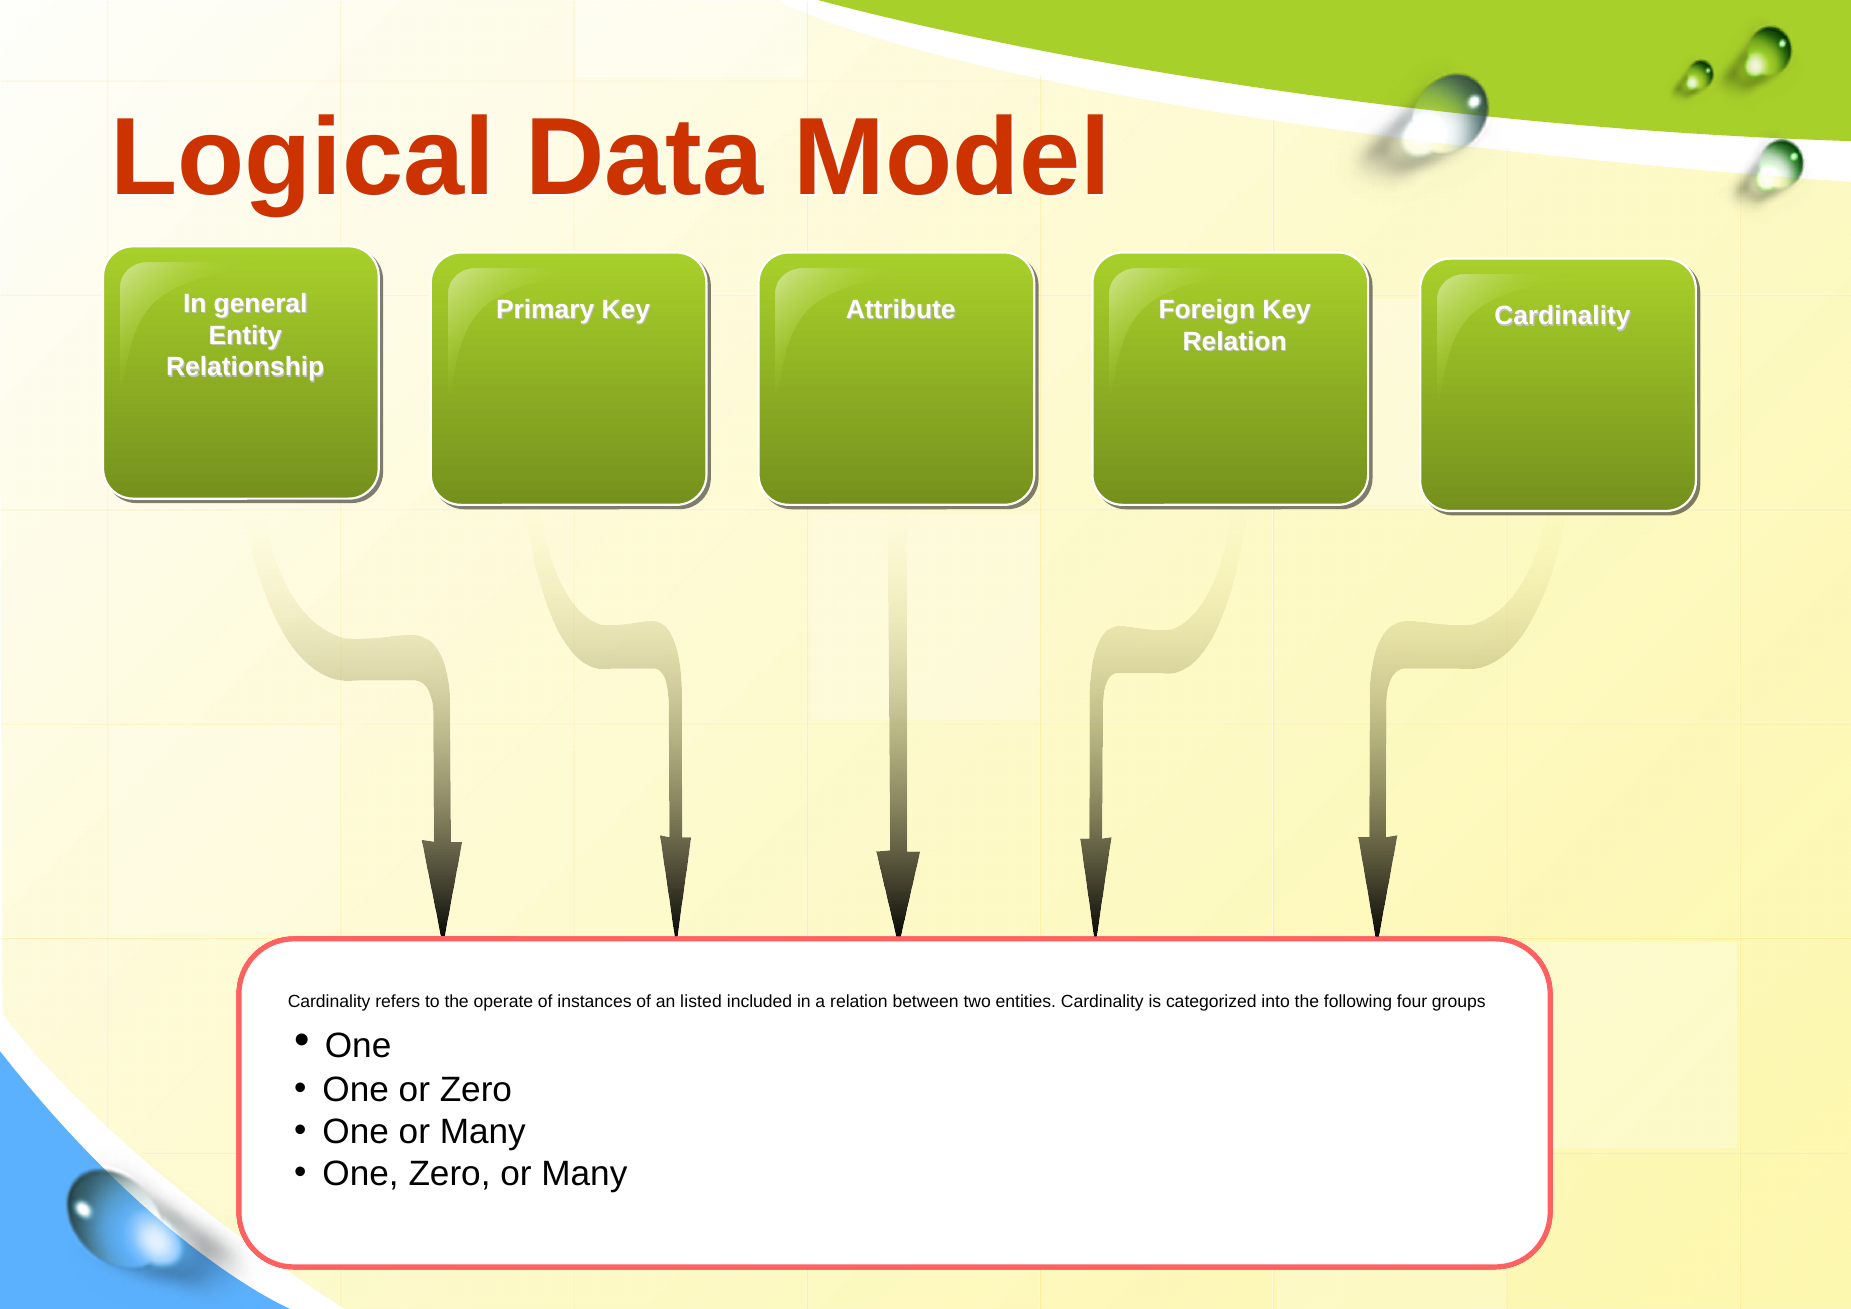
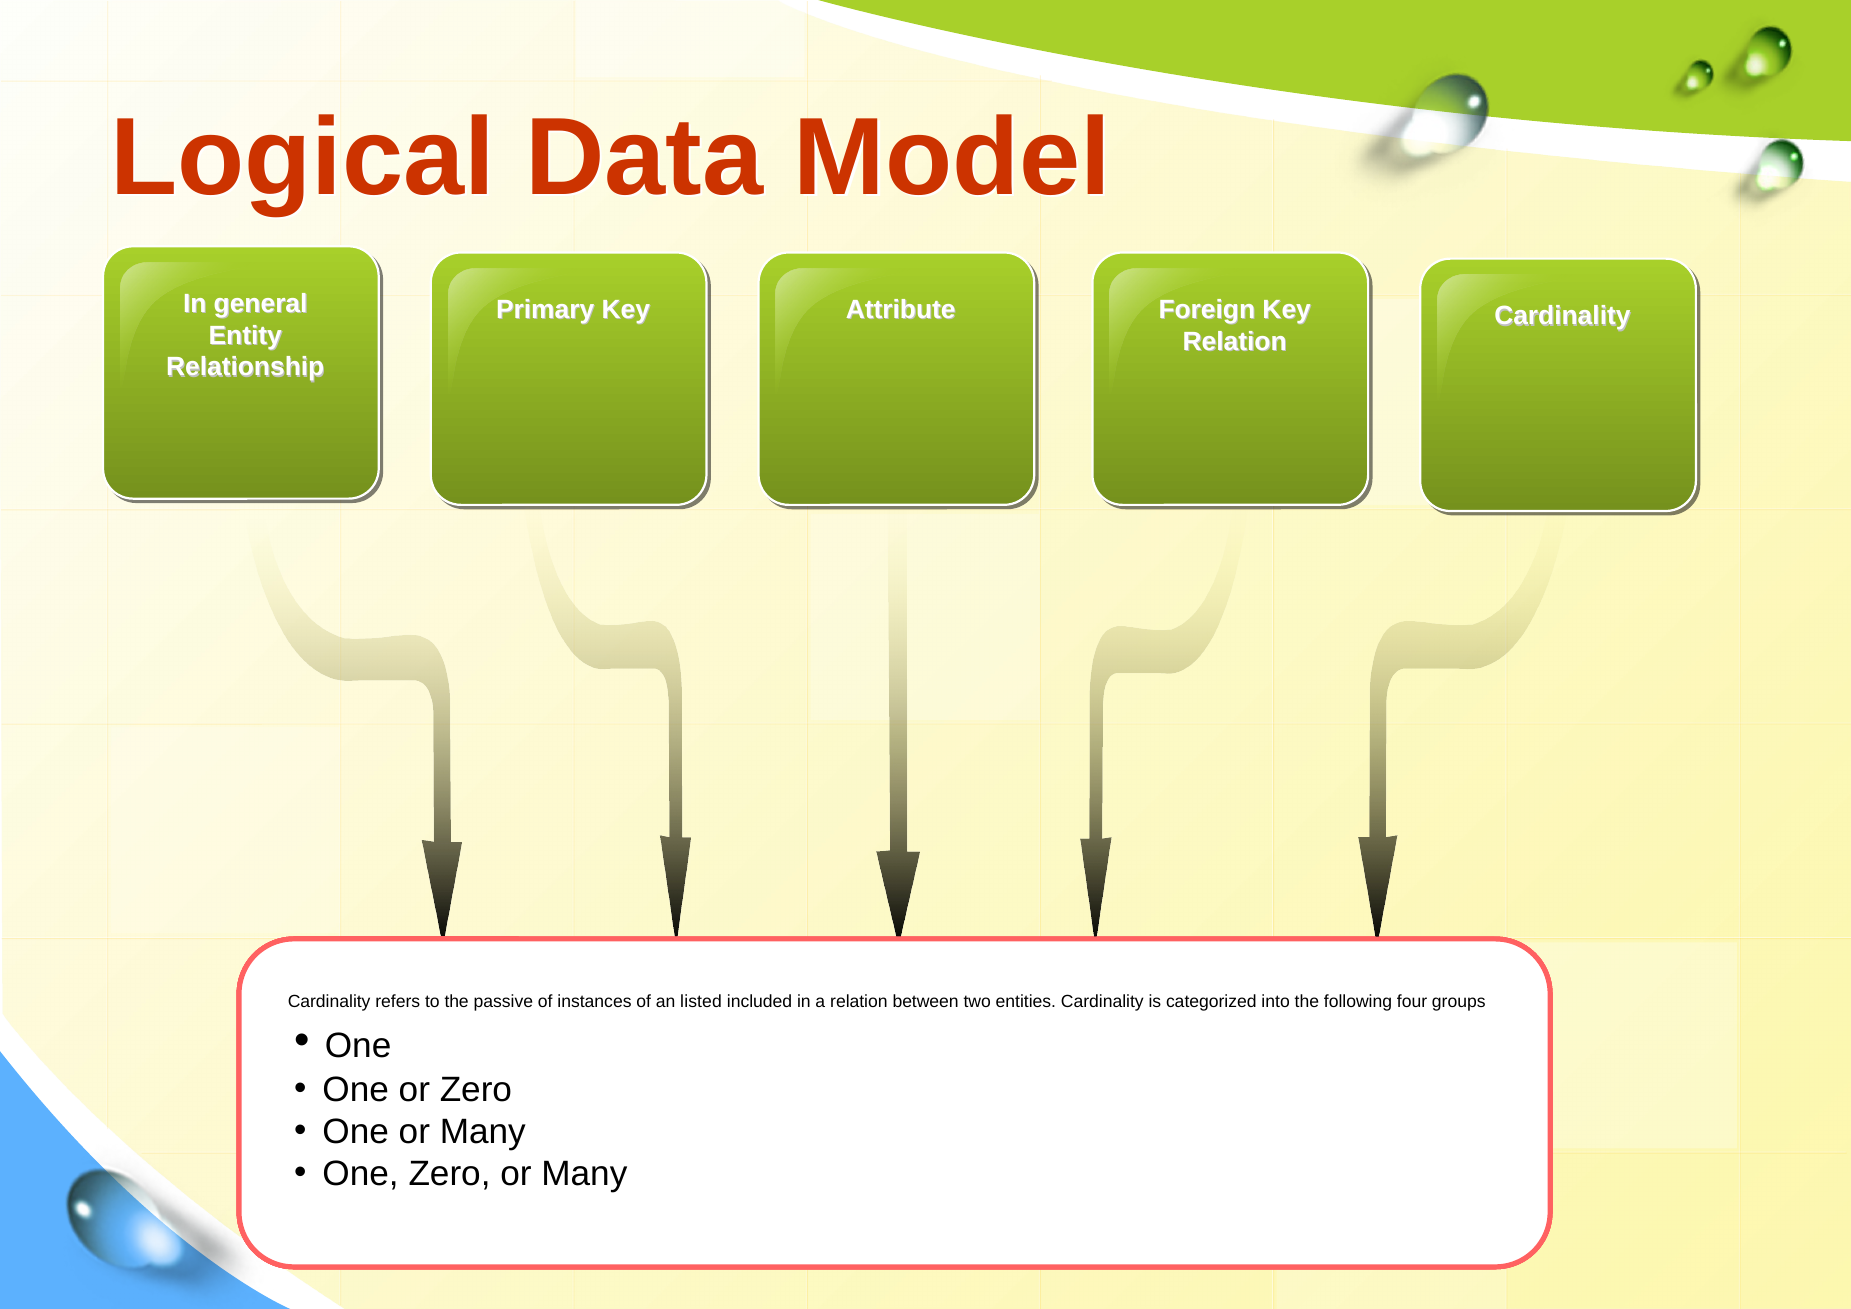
operate: operate -> passive (503, 1002)
